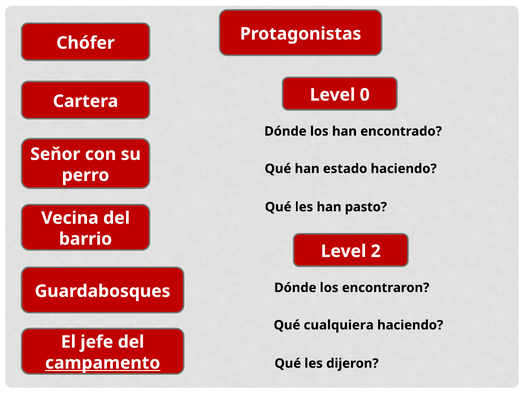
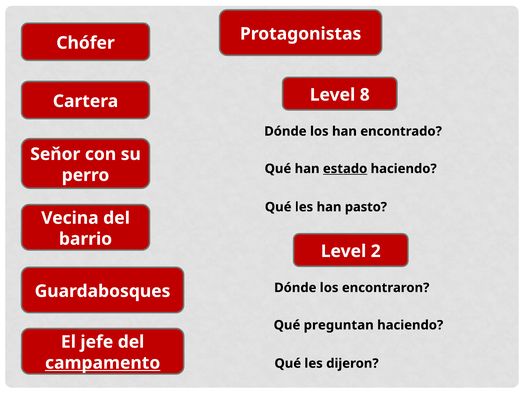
0: 0 -> 8 (365, 95)
estado underline: none -> present (345, 169)
cualquiera: cualquiera -> preguntan (339, 325)
